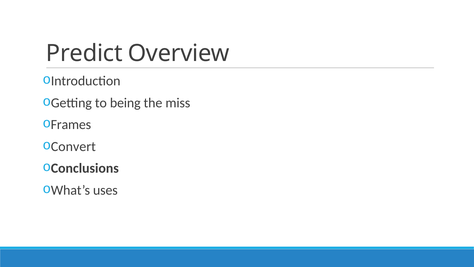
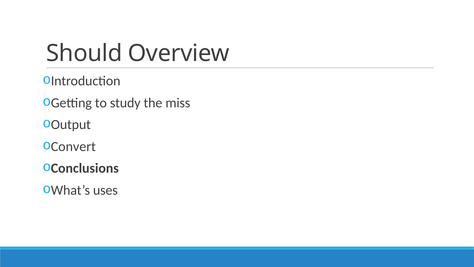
Predict: Predict -> Should (84, 53)
being: being -> study (125, 103)
Frames: Frames -> Output (71, 125)
